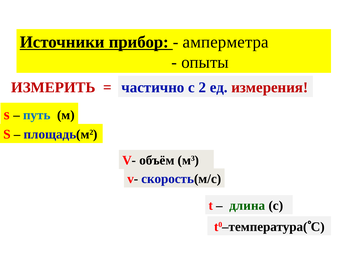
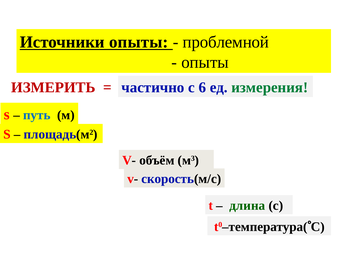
Источники прибор: прибор -> опыты (139, 42)
амперметра: амперметра -> проблемной (226, 42)
2: 2 -> 6 (202, 87)
измерения colour: red -> green (270, 87)
